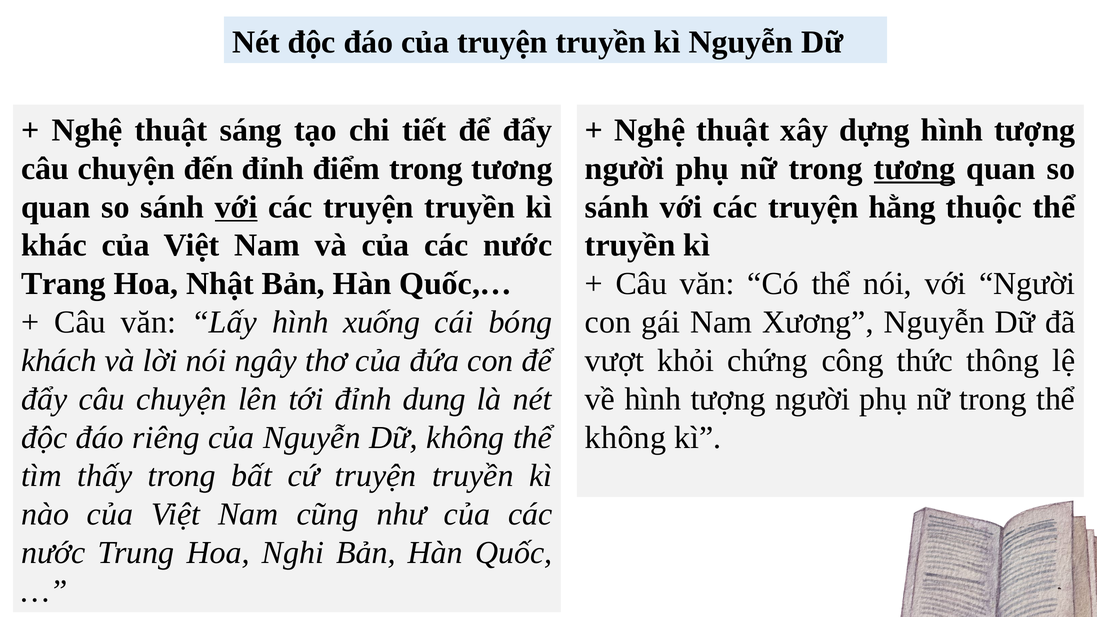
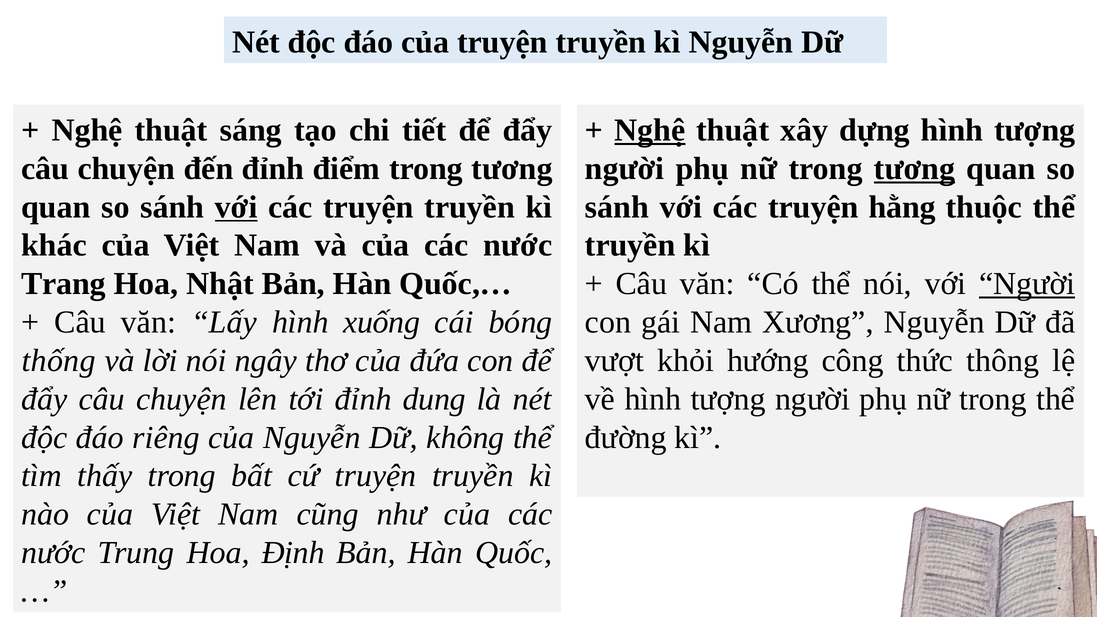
Nghệ underline: none -> present (650, 130)
Người underline: none -> present (1027, 284)
khách: khách -> thống (59, 361)
chứng: chứng -> hướng (768, 361)
không: không -> đường (626, 438)
Nghi: Nghi -> Định (293, 553)
